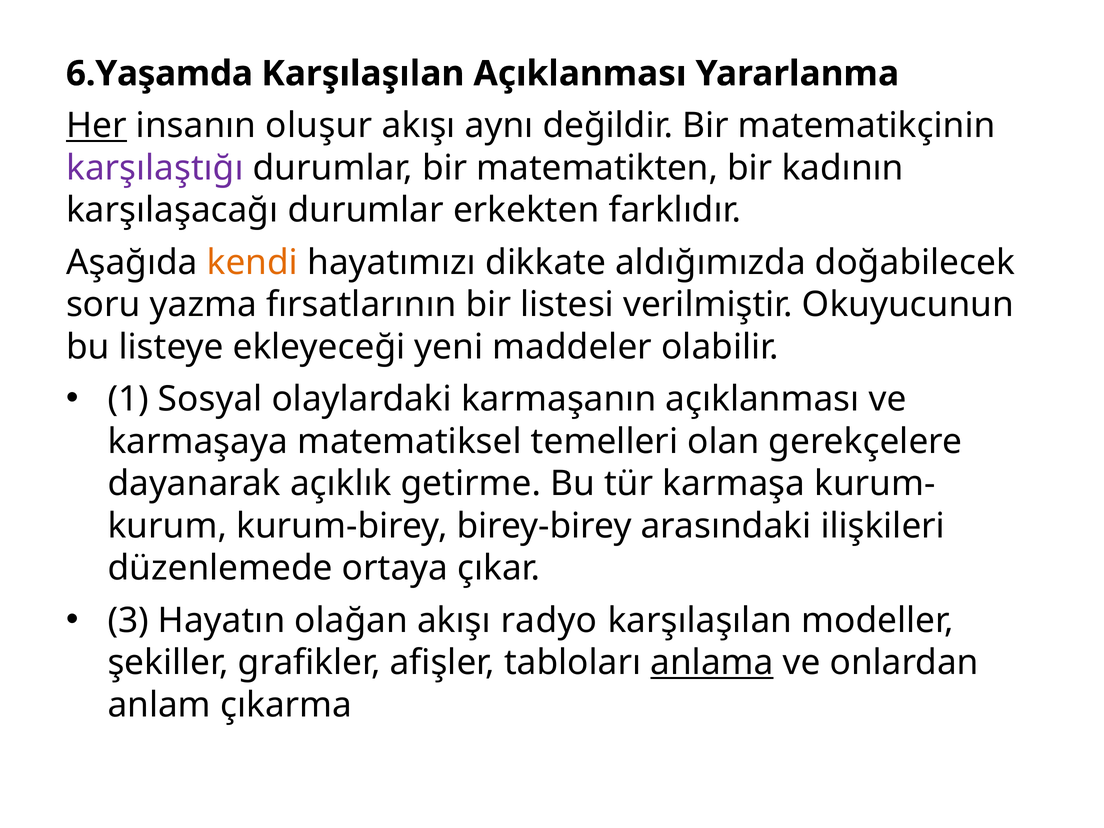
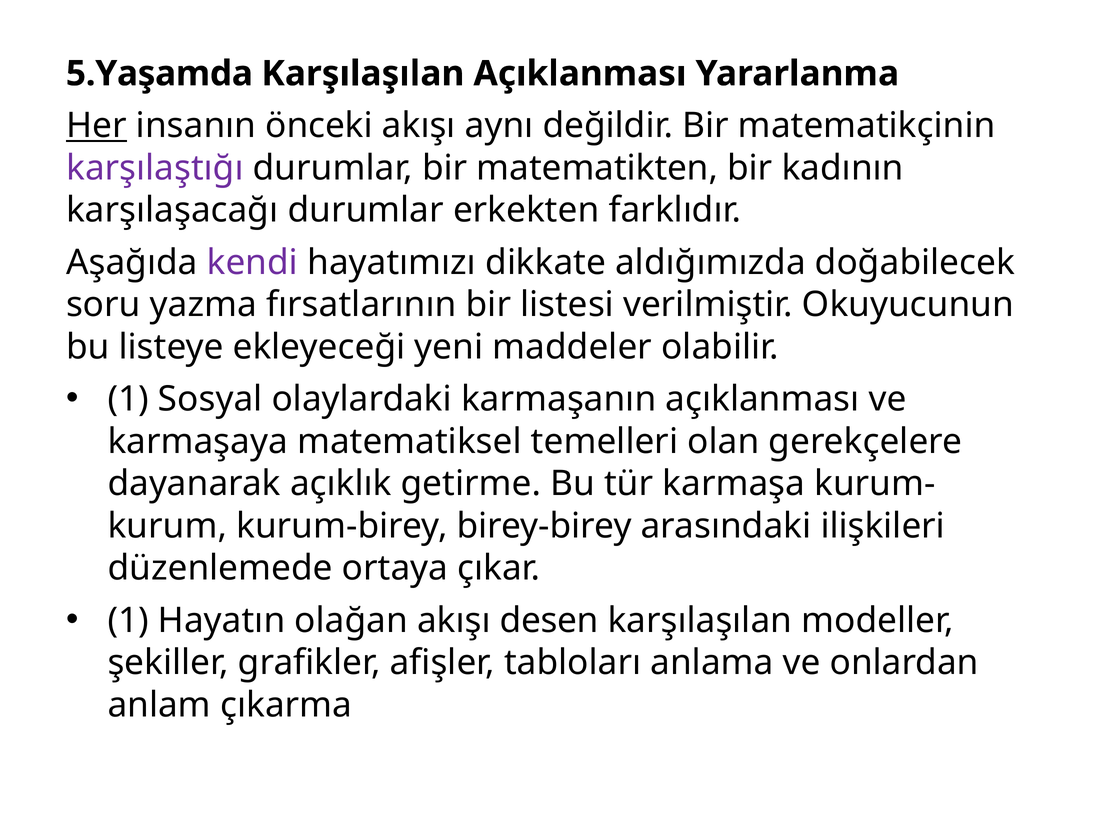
6.Yaşamda: 6.Yaşamda -> 5.Yaşamda (159, 74)
oluşur: oluşur -> önceki (319, 126)
kendi colour: orange -> purple (252, 262)
3: 3 -> 1 (128, 620)
radyo: radyo -> desen (549, 620)
anlama underline: present -> none (712, 663)
